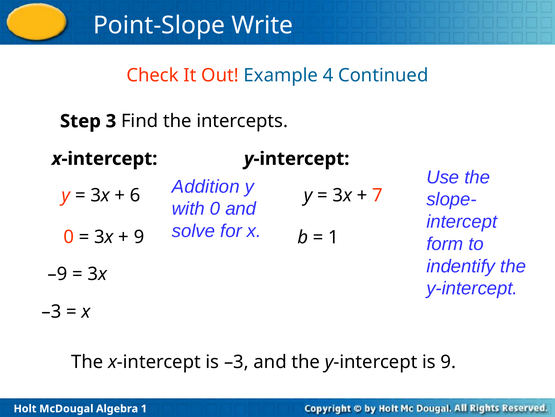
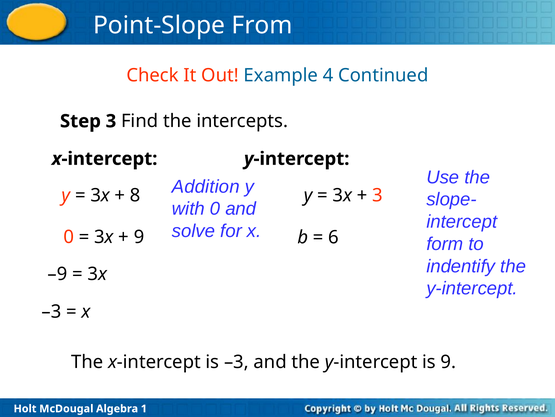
Write: Write -> From (262, 25)
6: 6 -> 8 (135, 195)
7: 7 -> 3 (377, 195)
1: 1 -> 6 (333, 237)
